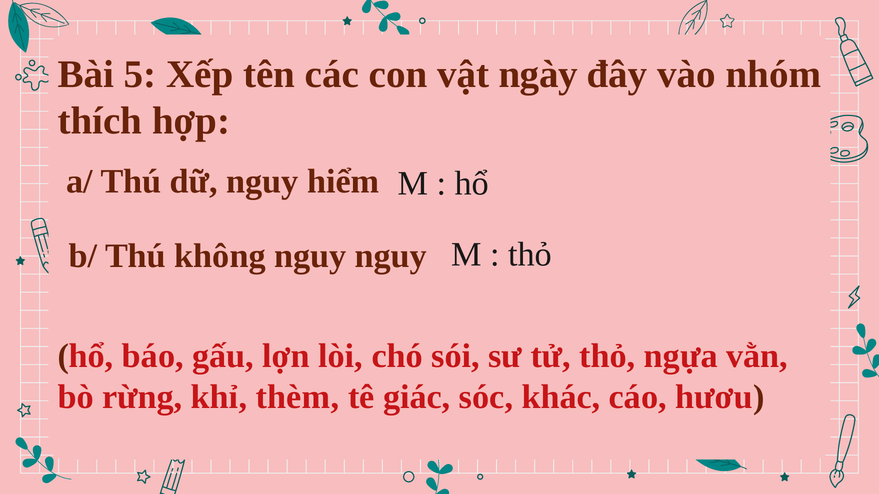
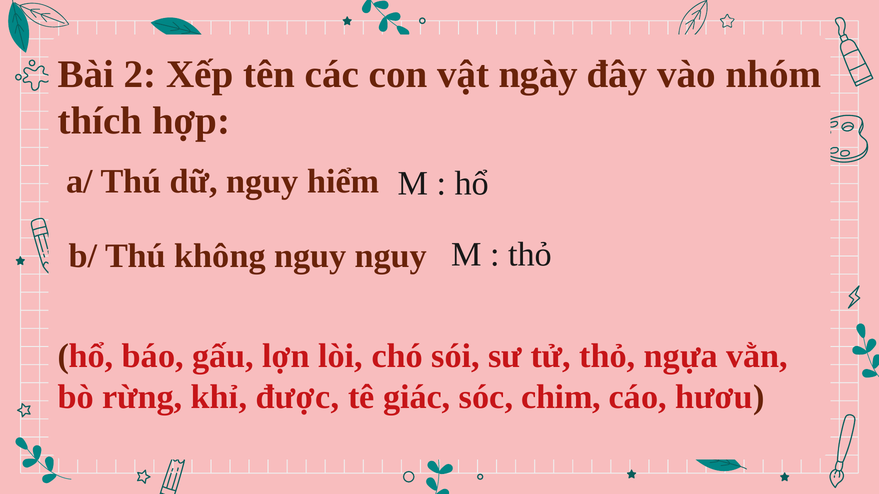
5: 5 -> 2 (140, 74)
thèm: thèm -> được (297, 397)
khác: khác -> chim (561, 397)
